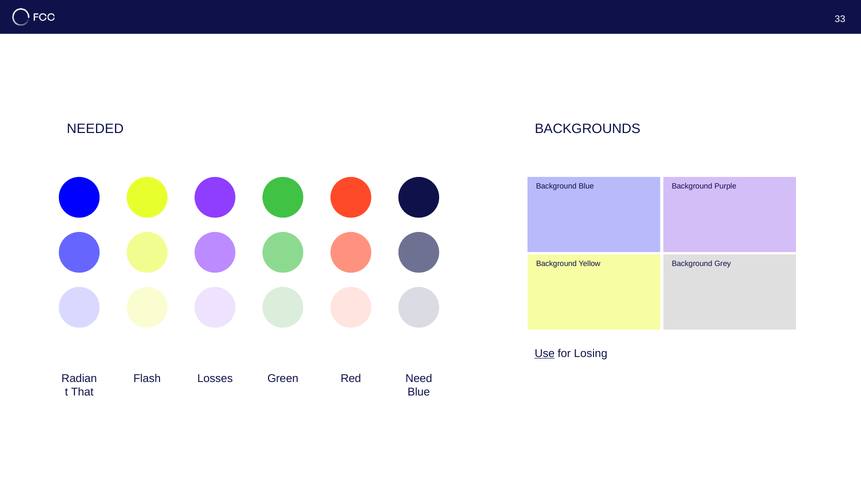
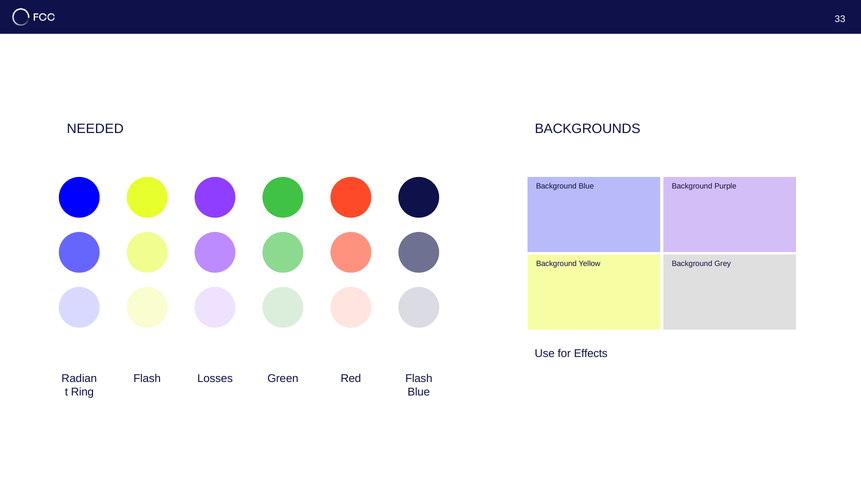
Use underline: present -> none (545, 354)
Losing: Losing -> Effects (591, 354)
Red Need: Need -> Flash (419, 379)
That: That -> Ring (82, 392)
